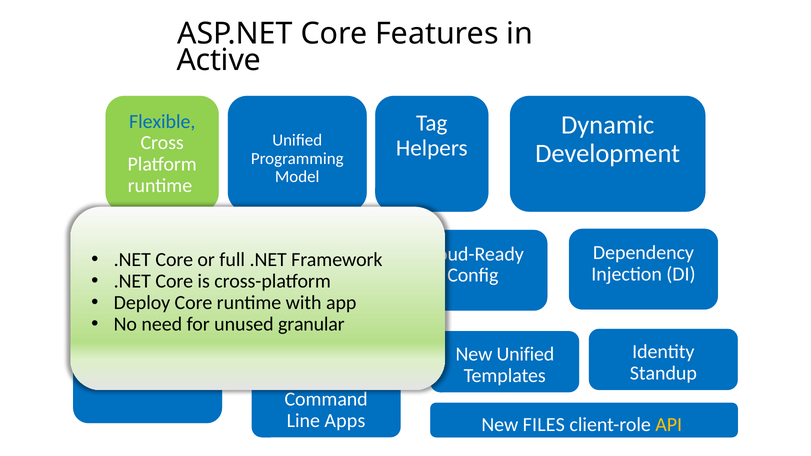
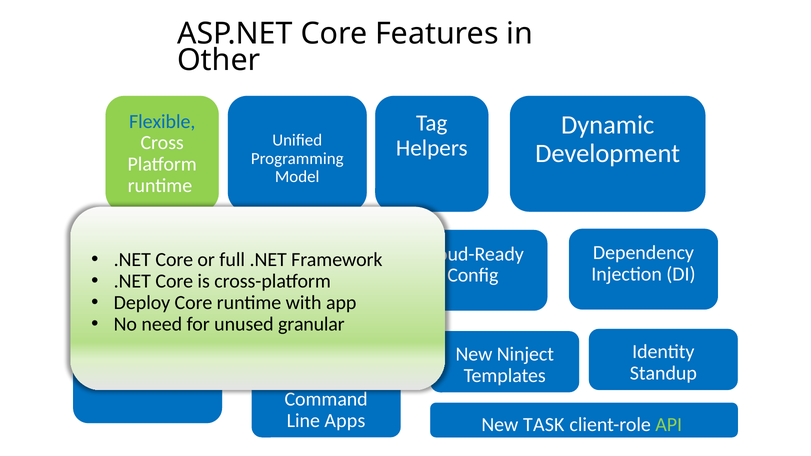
Active: Active -> Other (219, 60)
New Unified: Unified -> Ninject (525, 354)
FILES: FILES -> TASK (544, 425)
API colour: yellow -> light green (669, 425)
